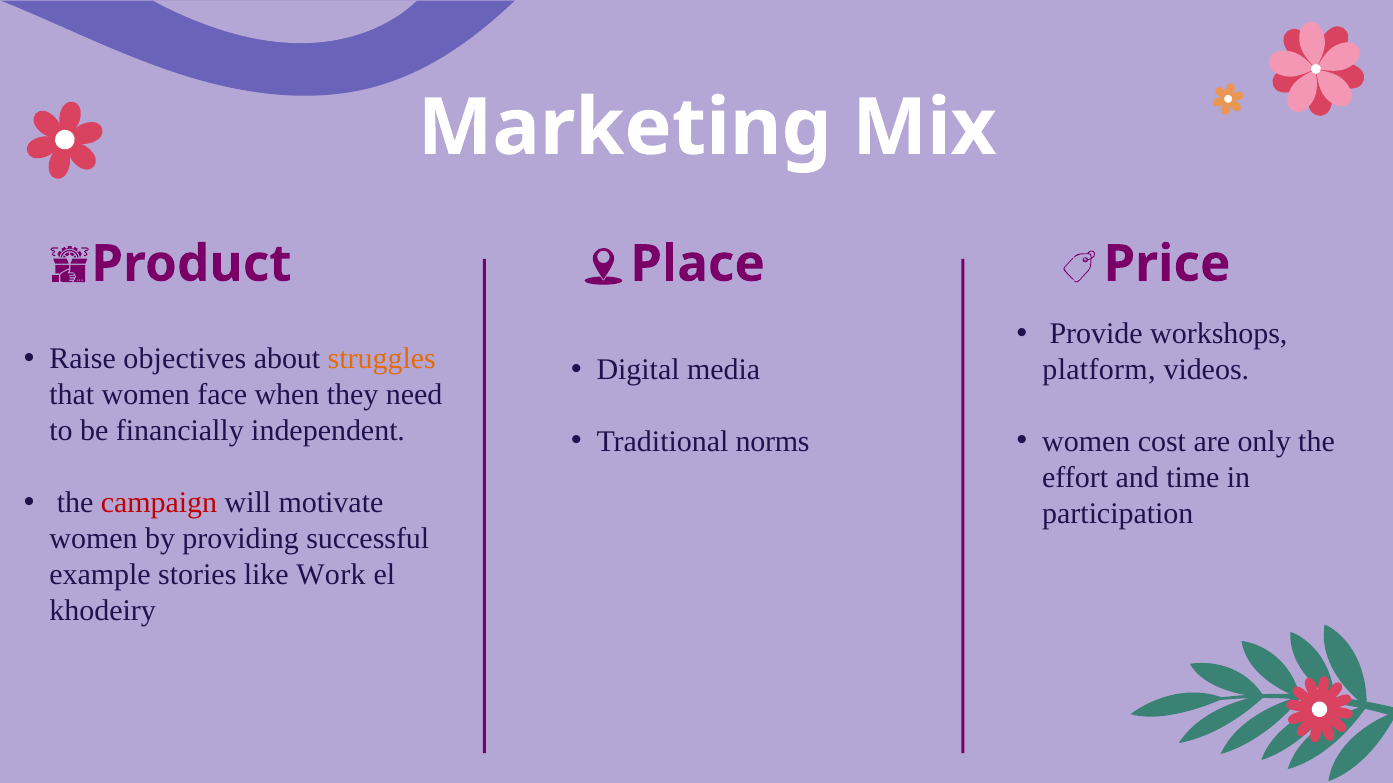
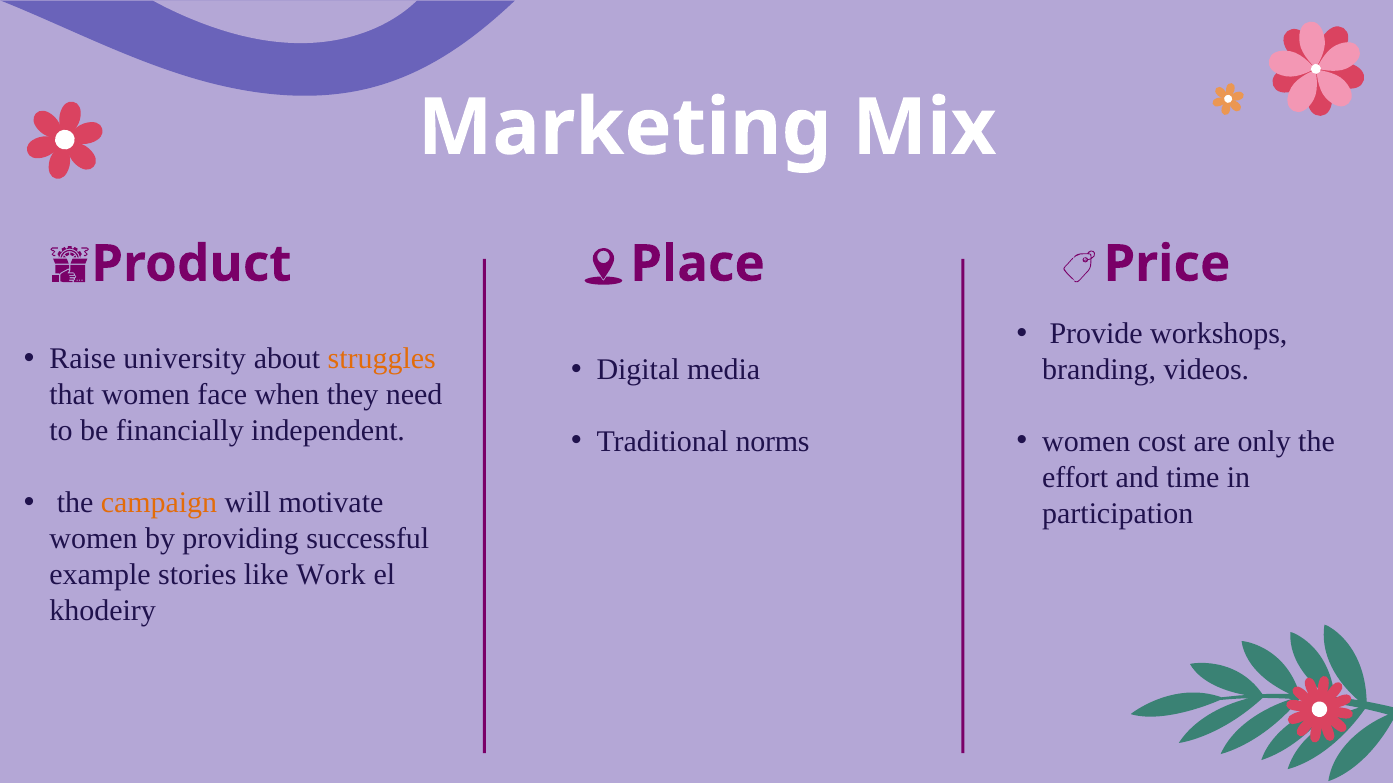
objectives: objectives -> university (185, 359)
platform: platform -> branding (1099, 370)
campaign colour: red -> orange (159, 503)
